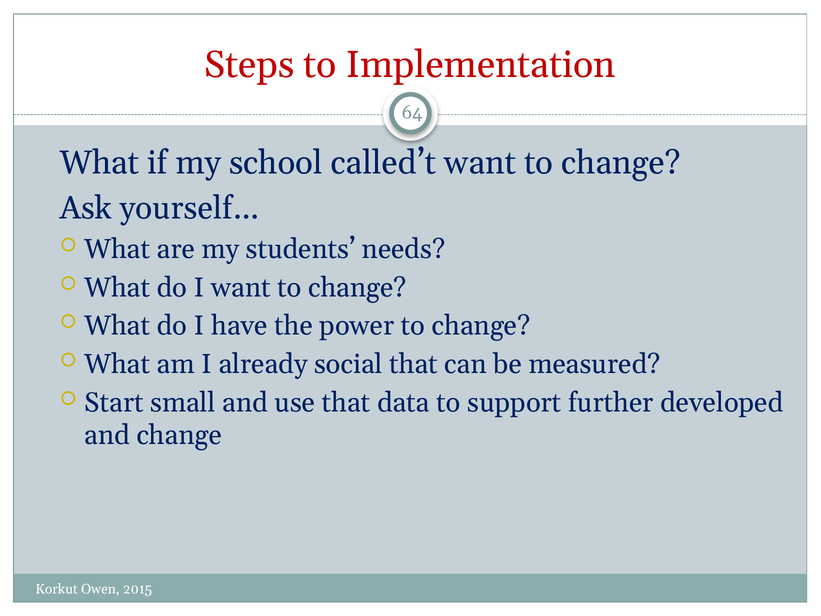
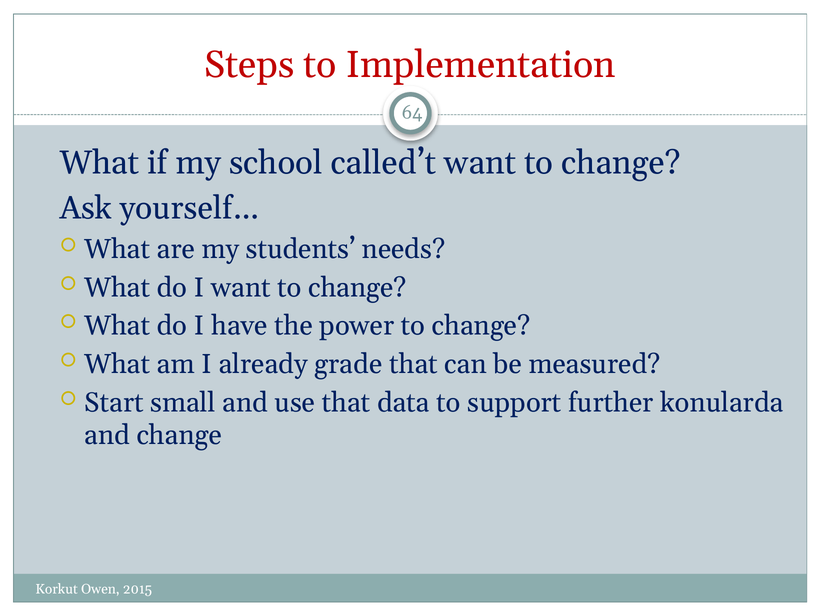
social: social -> grade (348, 364)
developed: developed -> konularda (722, 402)
